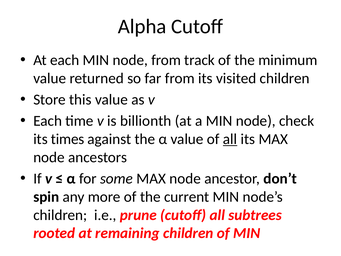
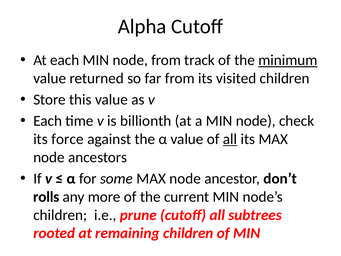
minimum underline: none -> present (288, 60)
times: times -> force (68, 139)
spin: spin -> rolls (46, 197)
